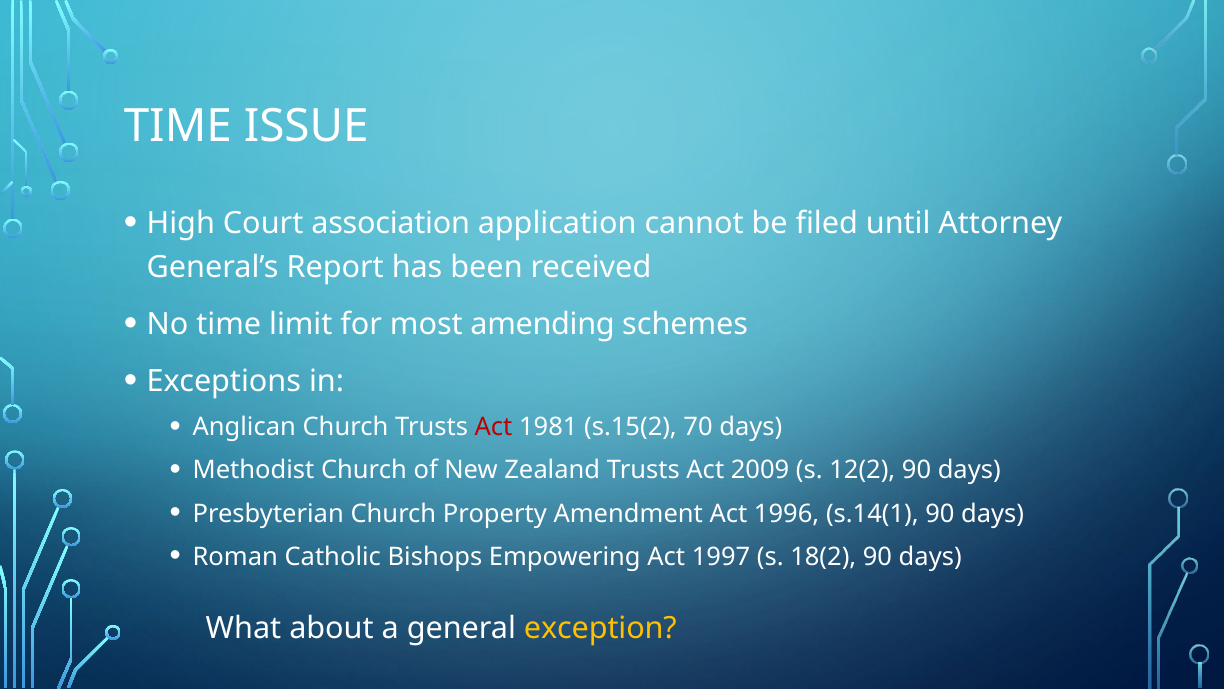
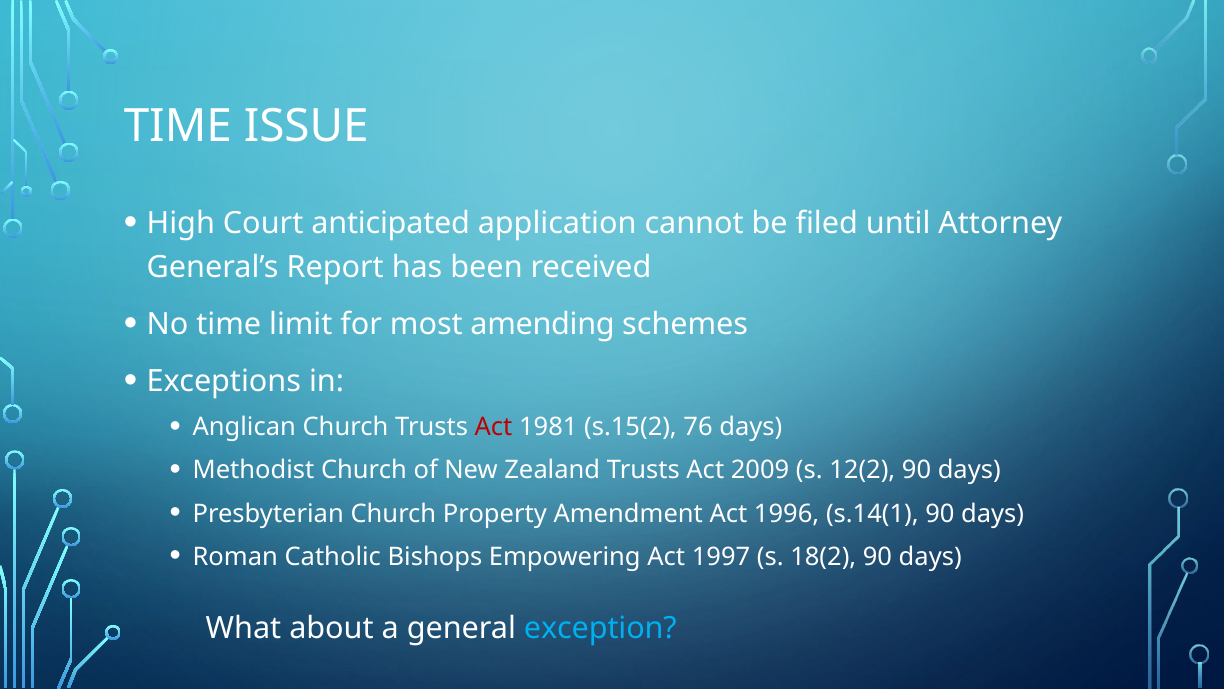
association: association -> anticipated (391, 224)
70: 70 -> 76 (698, 427)
exception colour: yellow -> light blue (600, 628)
